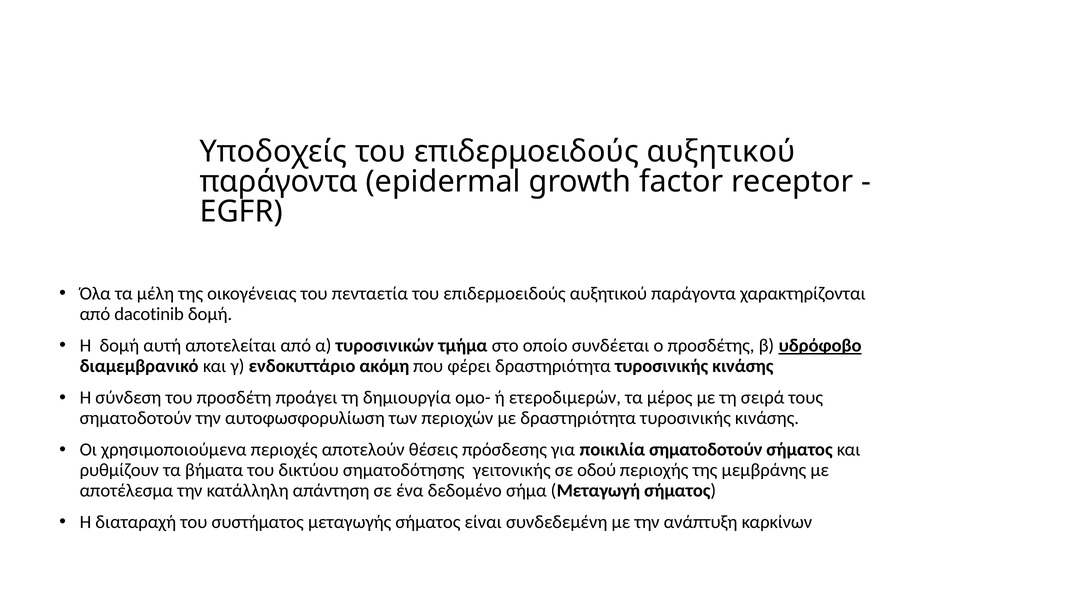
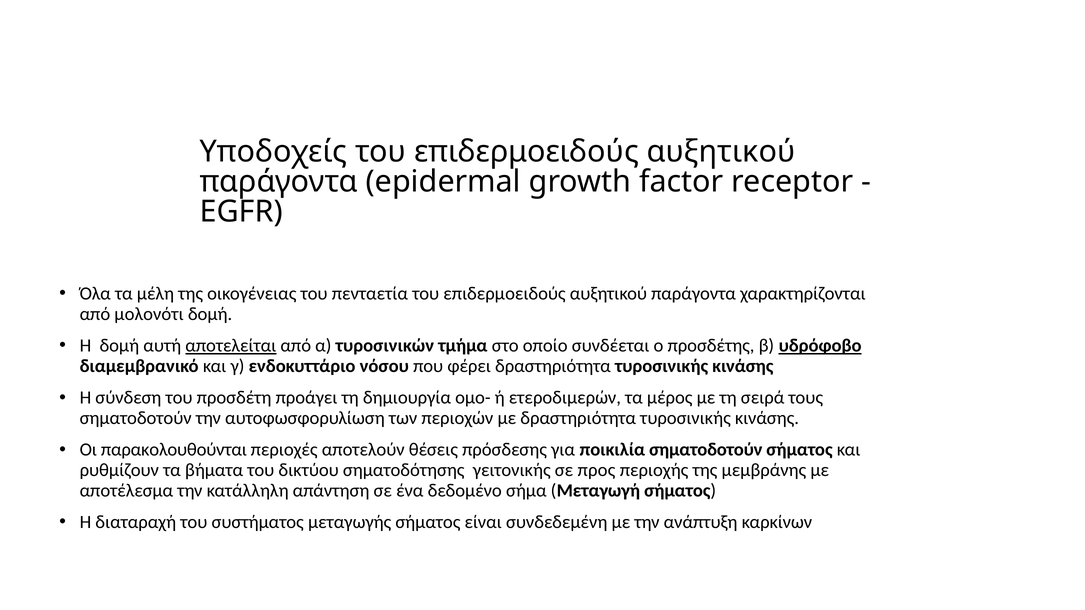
dacotinib: dacotinib -> μολονότι (149, 314)
αποτελείται underline: none -> present (231, 346)
ακόμη: ακόμη -> νόσου (384, 366)
χρησιμοποιούμενα: χρησιμοποιούμενα -> παρακολουθούνται (174, 450)
οδού: οδού -> προς (596, 470)
